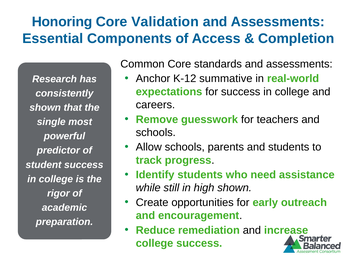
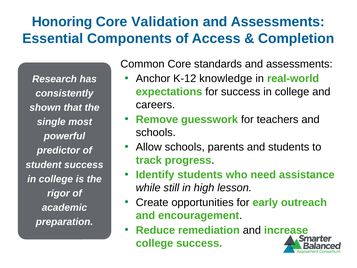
summative: summative -> knowledge (226, 79)
high shown: shown -> lesson (235, 188)
